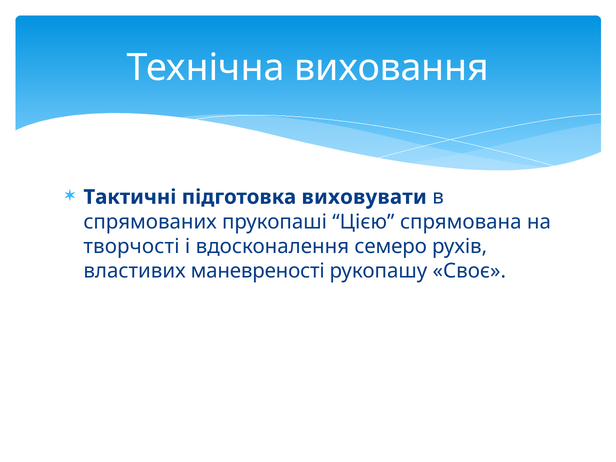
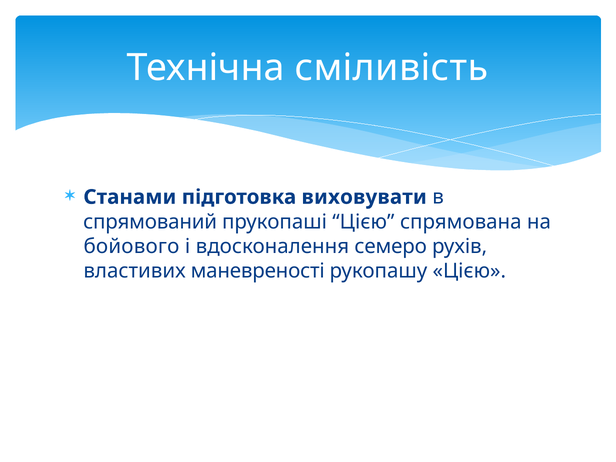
виховання: виховання -> сміливість (391, 68)
Тактичні: Тактичні -> Станами (130, 197)
спрямованих: спрямованих -> спрямований (150, 222)
творчості: творчості -> бойового (131, 246)
рукопашу Своє: Своє -> Цією (469, 271)
